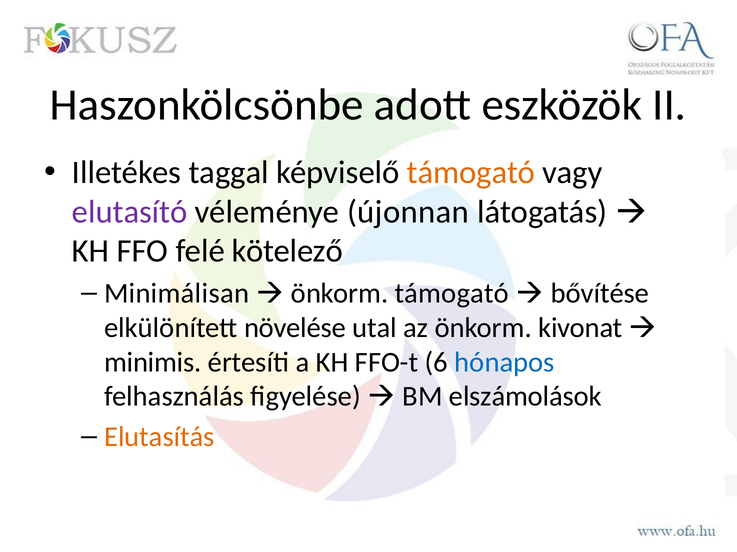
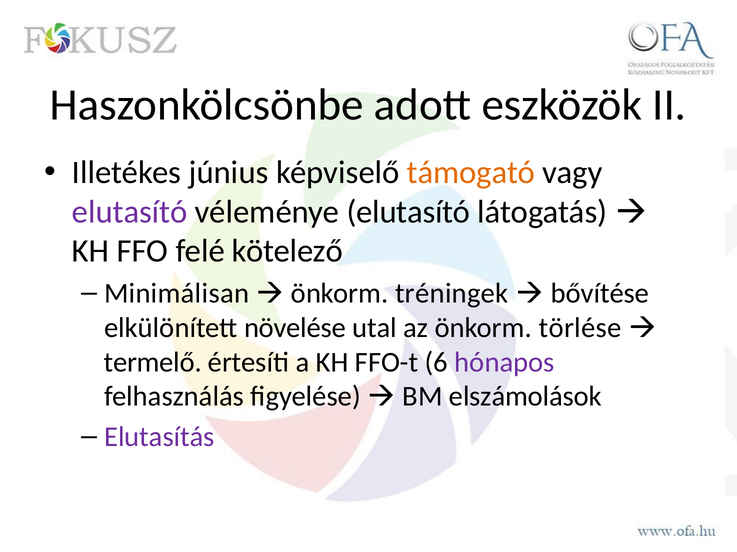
taggal: taggal -> június (229, 173)
véleménye újonnan: újonnan -> elutasító (408, 212)
önkorm támogató: támogató -> tréningek (452, 294)
kivonat: kivonat -> törlése (580, 328)
minimis: minimis -> termelő (153, 363)
hónapos colour: blue -> purple (504, 363)
Elutasítás colour: orange -> purple (159, 437)
